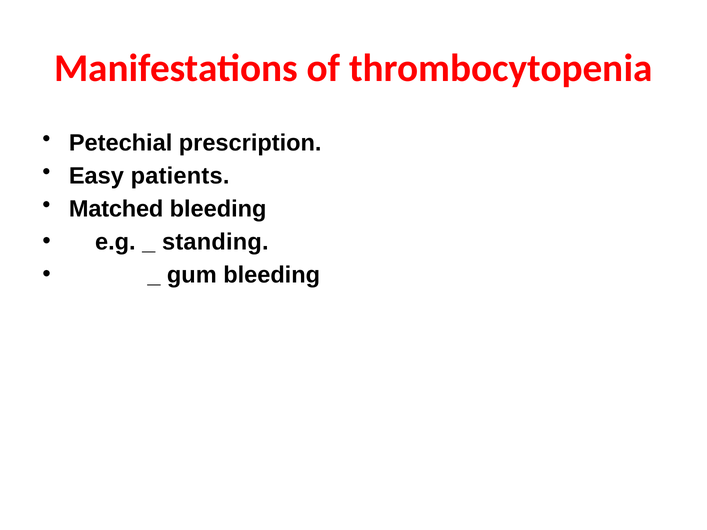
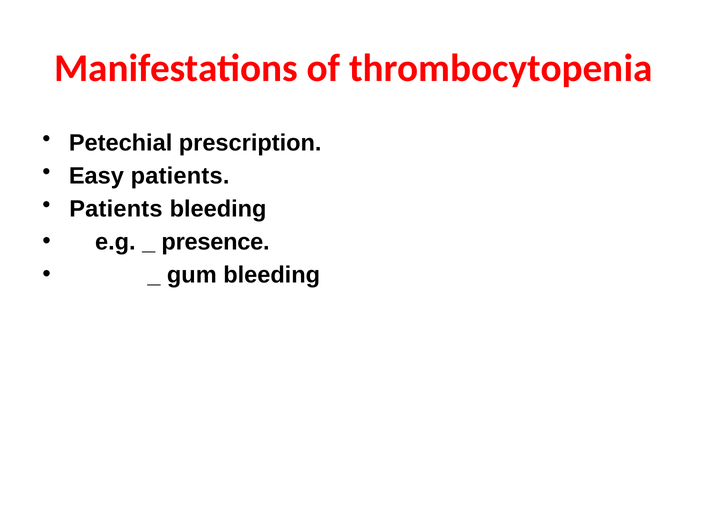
Matched: Matched -> Patients (116, 209)
standing: standing -> presence (216, 242)
